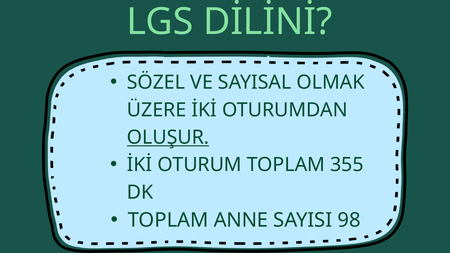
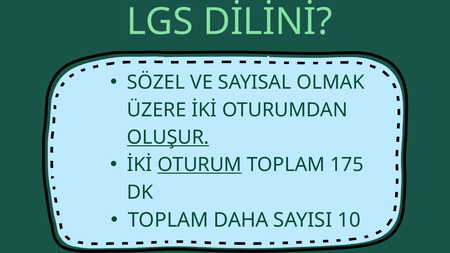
OTURUM underline: none -> present (200, 165)
355: 355 -> 175 (347, 165)
ANNE: ANNE -> DAHA (241, 220)
98: 98 -> 10 (349, 220)
